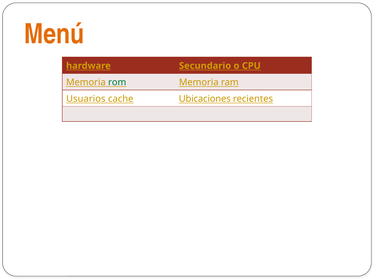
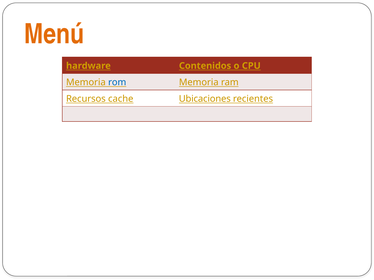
Secundario: Secundario -> Contenidos (205, 66)
rom colour: green -> blue (117, 82)
Usuarios: Usuarios -> Recursos (86, 99)
